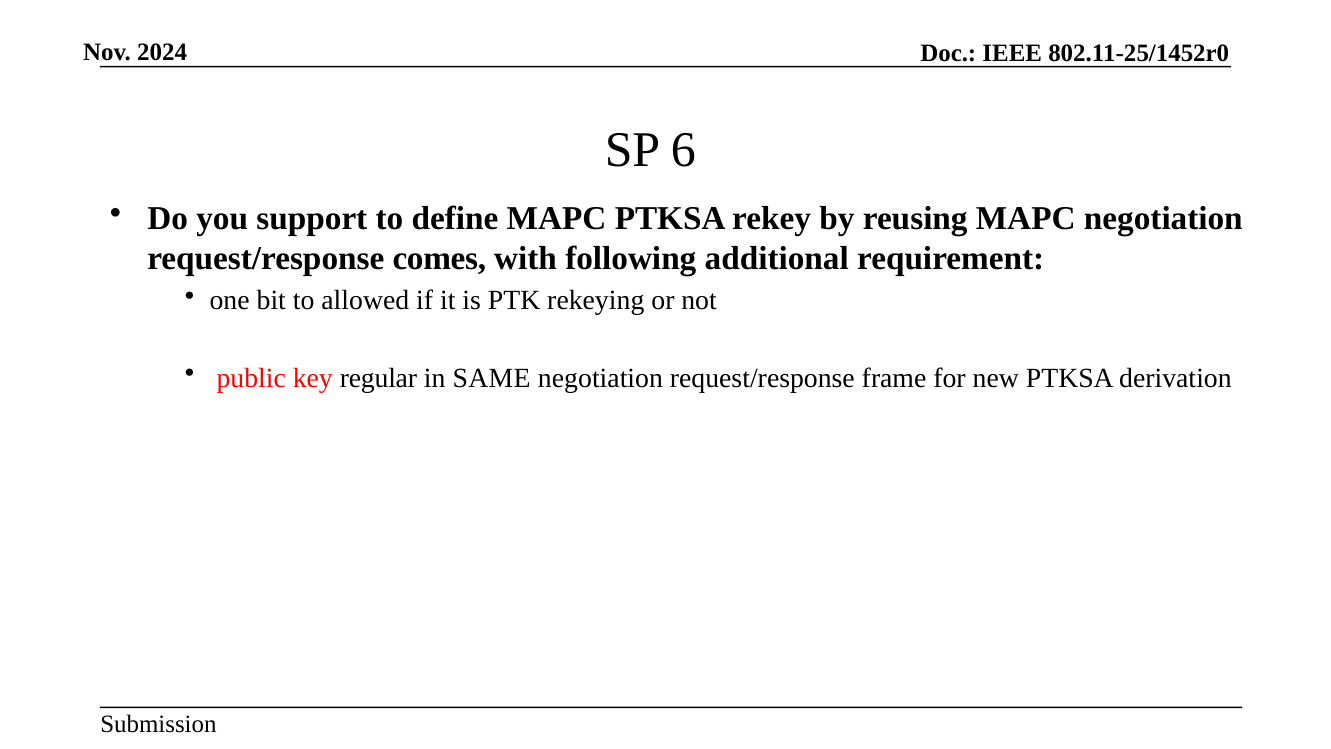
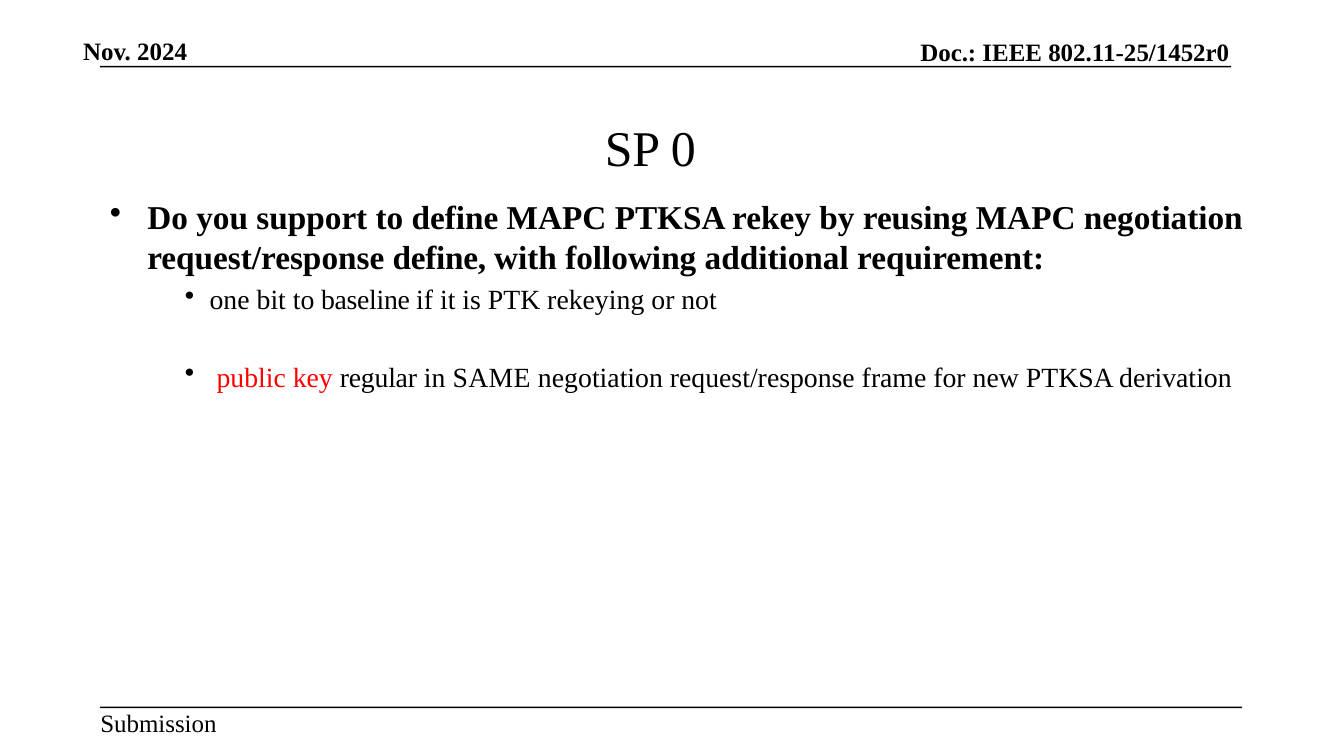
6: 6 -> 0 (683, 150)
request/response comes: comes -> define (439, 259)
allowed: allowed -> baseline (366, 300)
